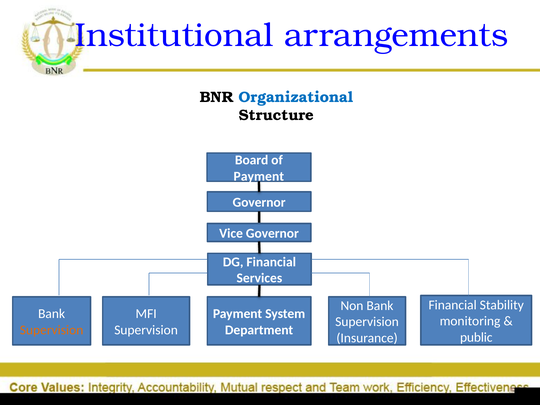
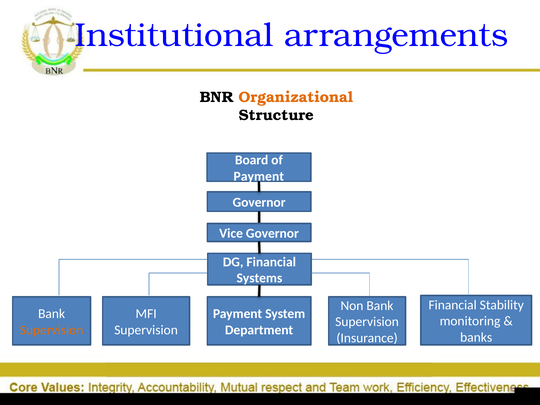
Organizational colour: blue -> orange (296, 97)
Services: Services -> Systems (259, 278)
public: public -> banks (476, 337)
